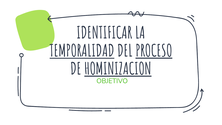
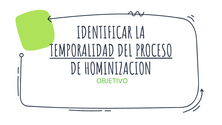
HOMINIZACION underline: present -> none (118, 69)
